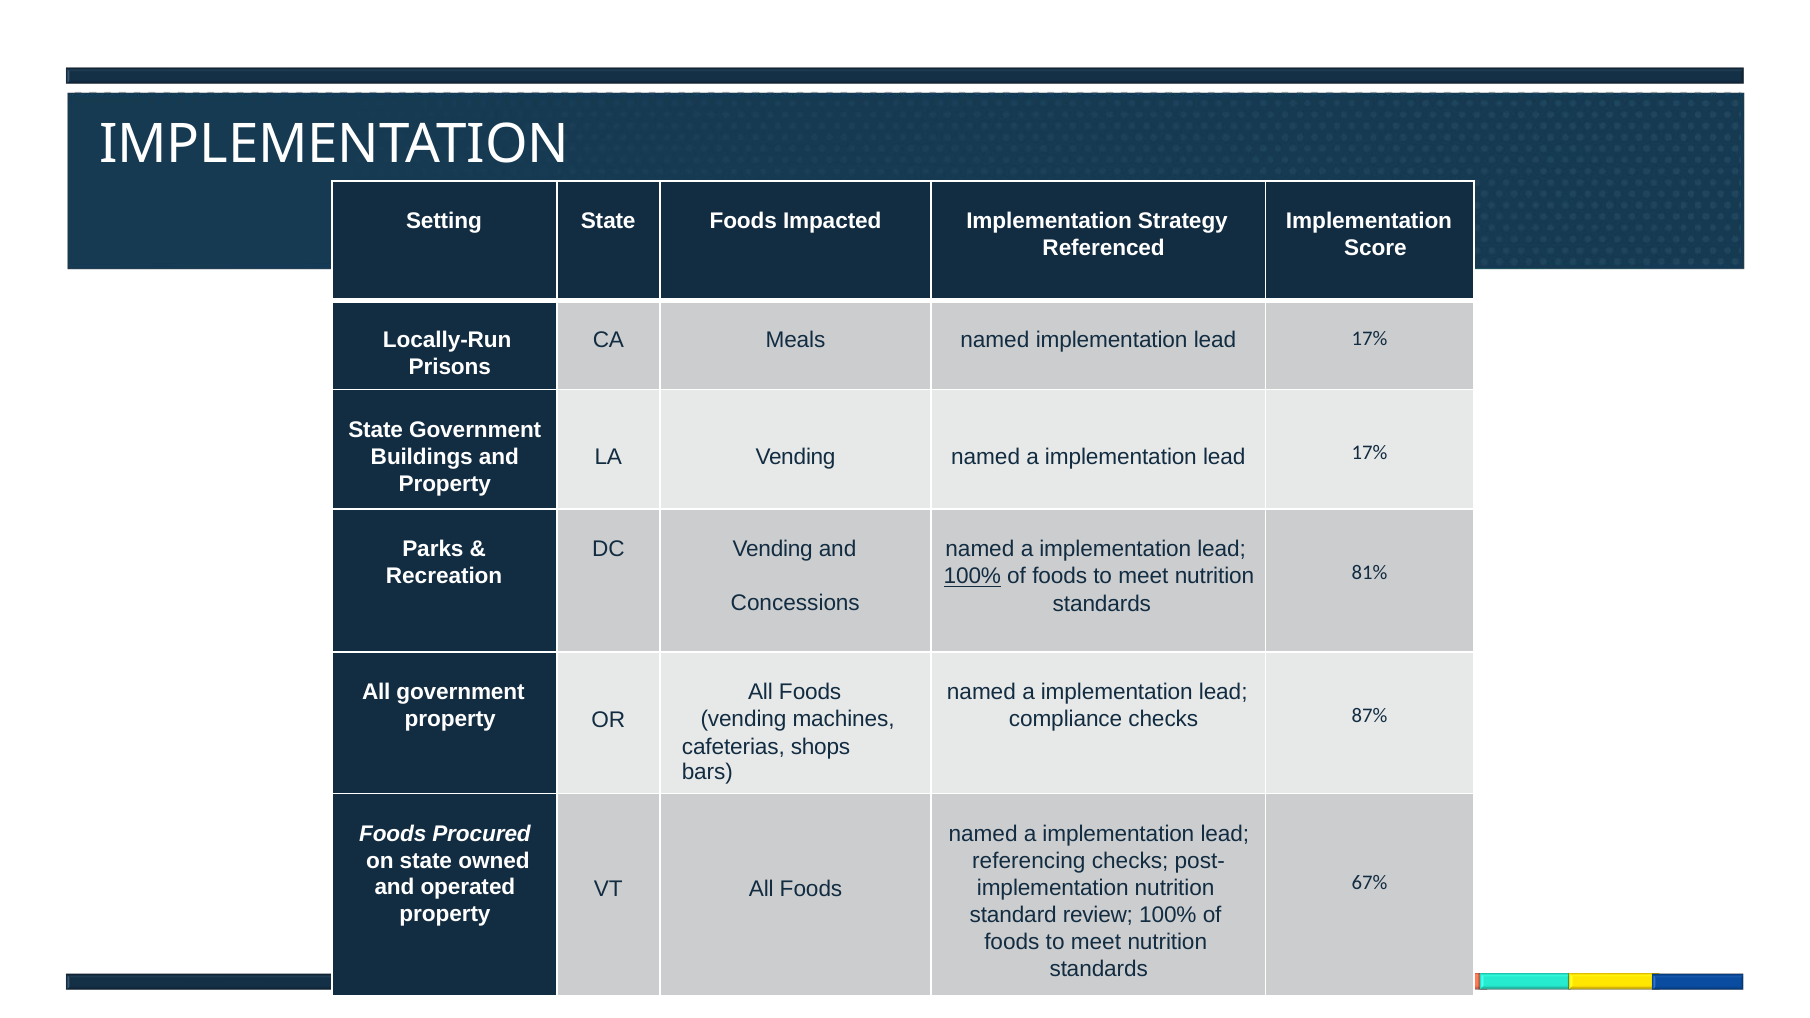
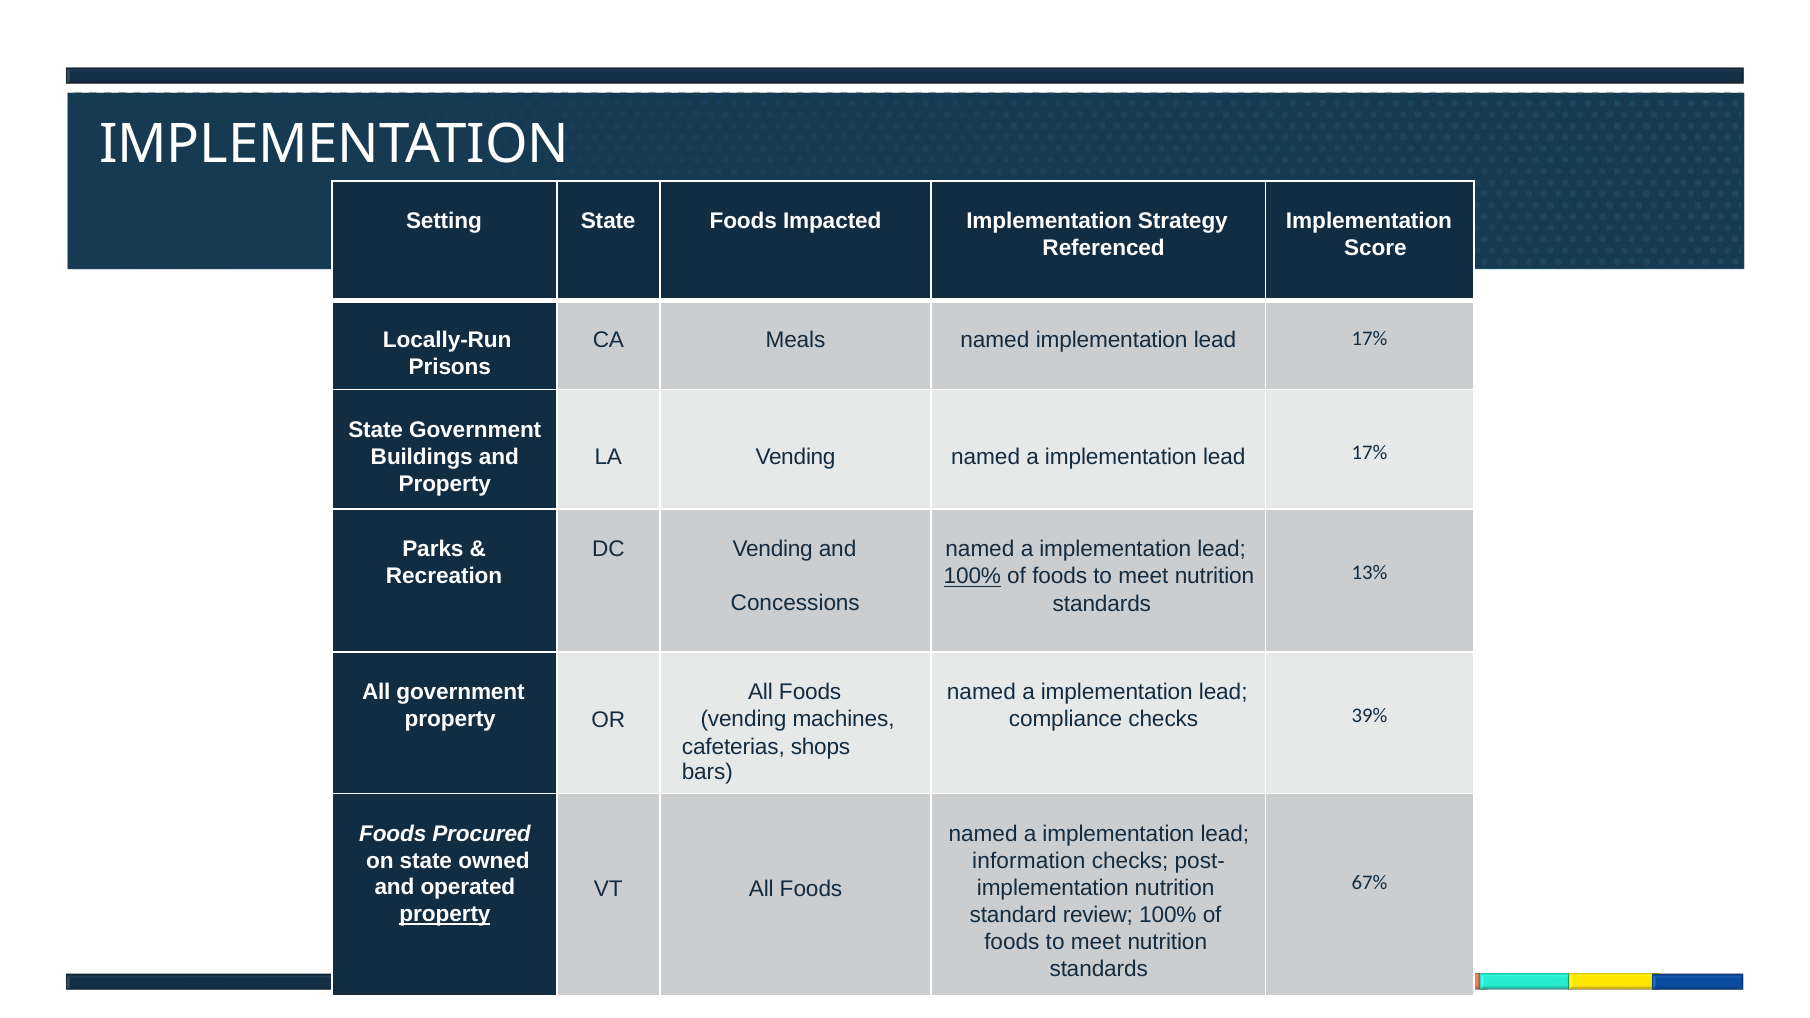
81%: 81% -> 13% (1370, 573)
87%: 87% -> 39% (1370, 716)
referencing: referencing -> information (1029, 861)
property underline: none -> present (445, 914)
